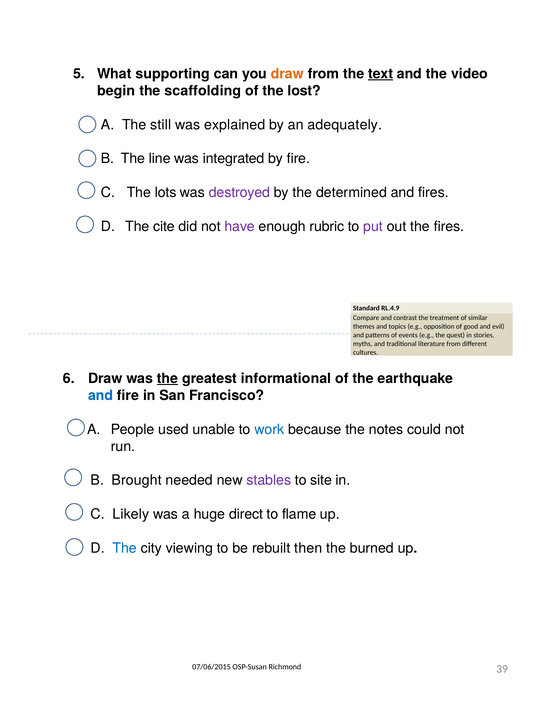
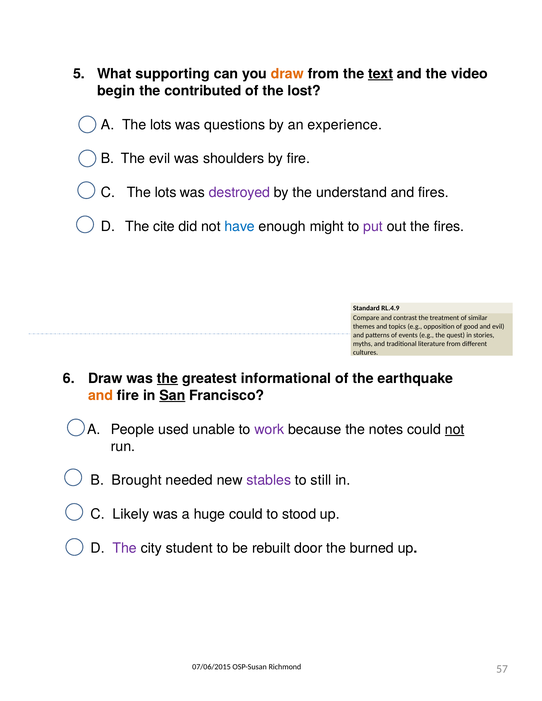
scaffolding: scaffolding -> contributed (203, 91)
A The still: still -> lots (161, 125)
explained: explained -> questions (235, 125)
adequately: adequately -> experience (345, 125)
The line: line -> evil (160, 159)
integrated: integrated -> shoulders (234, 159)
determined: determined -> understand (352, 193)
have colour: purple -> blue (240, 227)
rubric: rubric -> might (327, 227)
and colour: blue -> orange (101, 396)
San underline: none -> present (172, 396)
work colour: blue -> purple (269, 430)
not underline: none -> present (455, 430)
site: site -> still (321, 481)
huge direct: direct -> could (246, 515)
flame: flame -> stood (299, 515)
The colour: blue -> purple (125, 549)
viewing: viewing -> student (189, 549)
then: then -> door (308, 549)
39: 39 -> 57 (502, 669)
